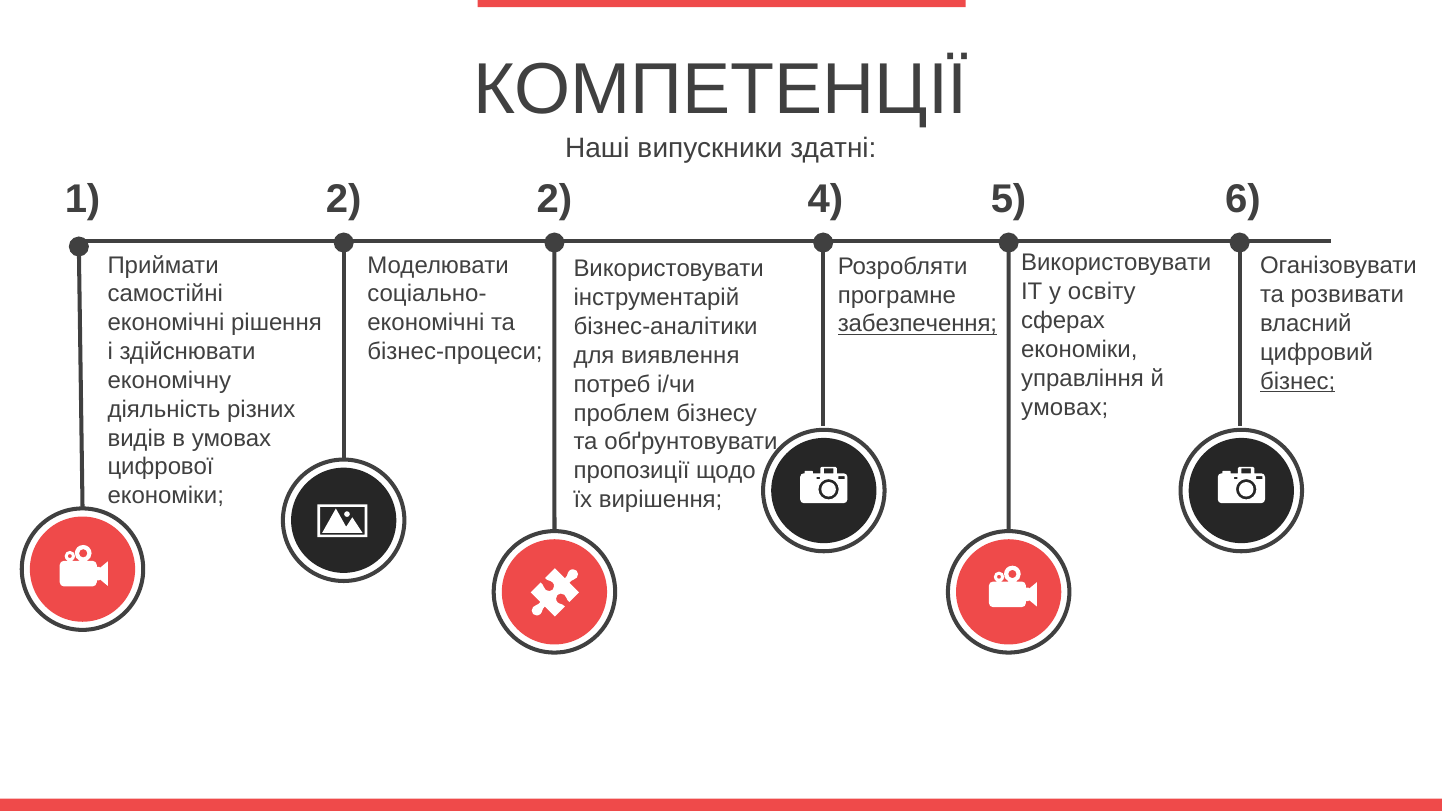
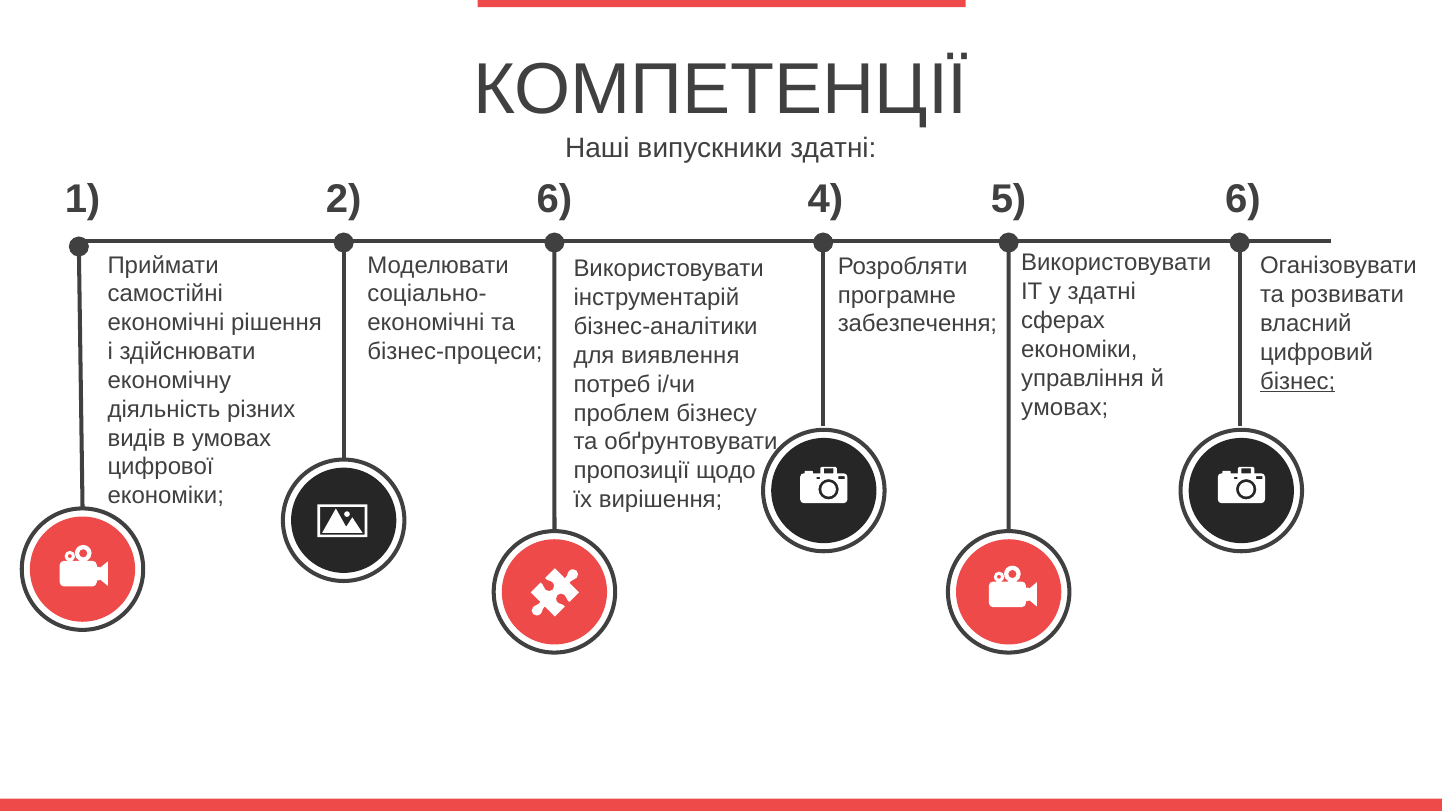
2 2: 2 -> 6 (554, 199)
у освіту: освіту -> здатні (1102, 292)
забезпечення underline: present -> none (917, 324)
